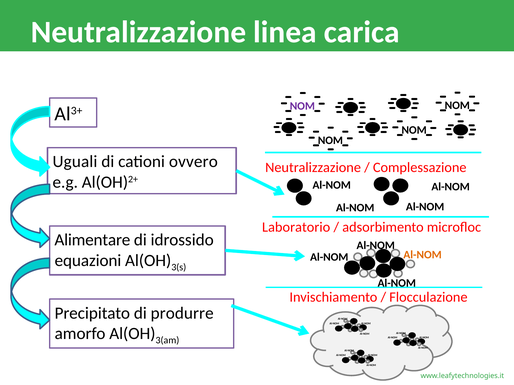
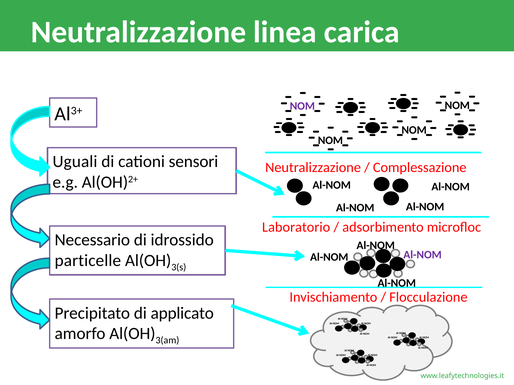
ovvero: ovvero -> sensori (193, 162)
Alimentare: Alimentare -> Necessario (92, 240)
Al-NOM colour: orange -> purple (423, 255)
equazioni: equazioni -> particelle (88, 261)
produrre: produrre -> applicato (182, 313)
